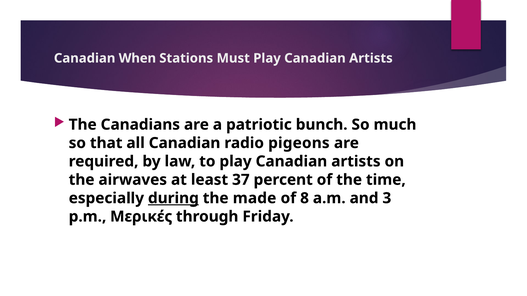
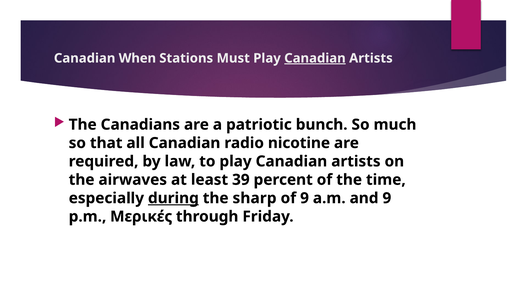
Canadian underline: none -> present (315, 58)
pigeons: pigeons -> nicotine (299, 143)
37: 37 -> 39 (241, 180)
made: made -> sharp (255, 198)
of 8: 8 -> 9 (305, 198)
and 3: 3 -> 9 (387, 198)
